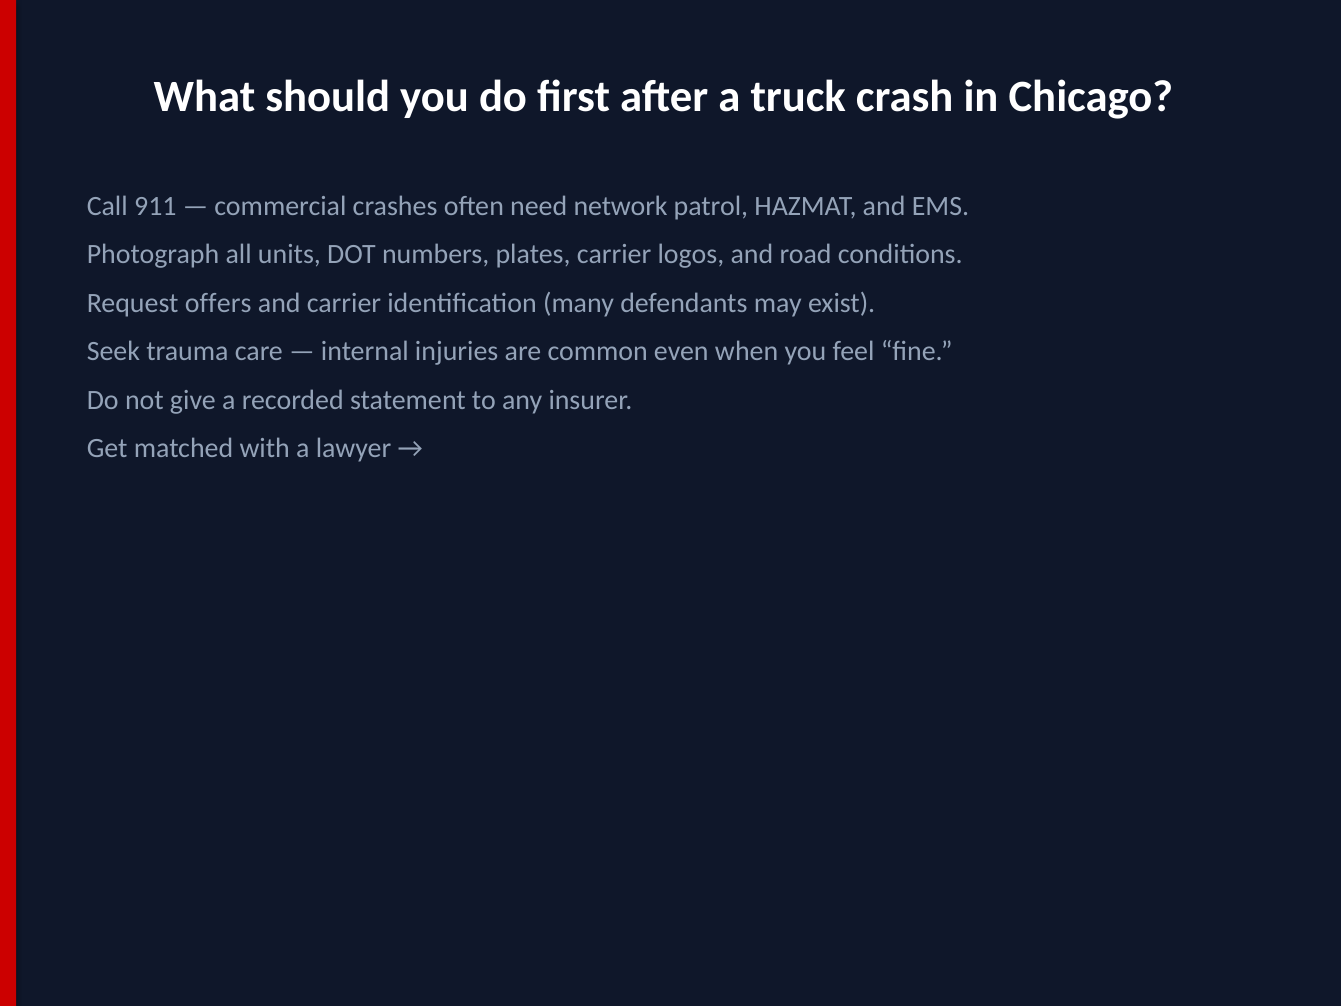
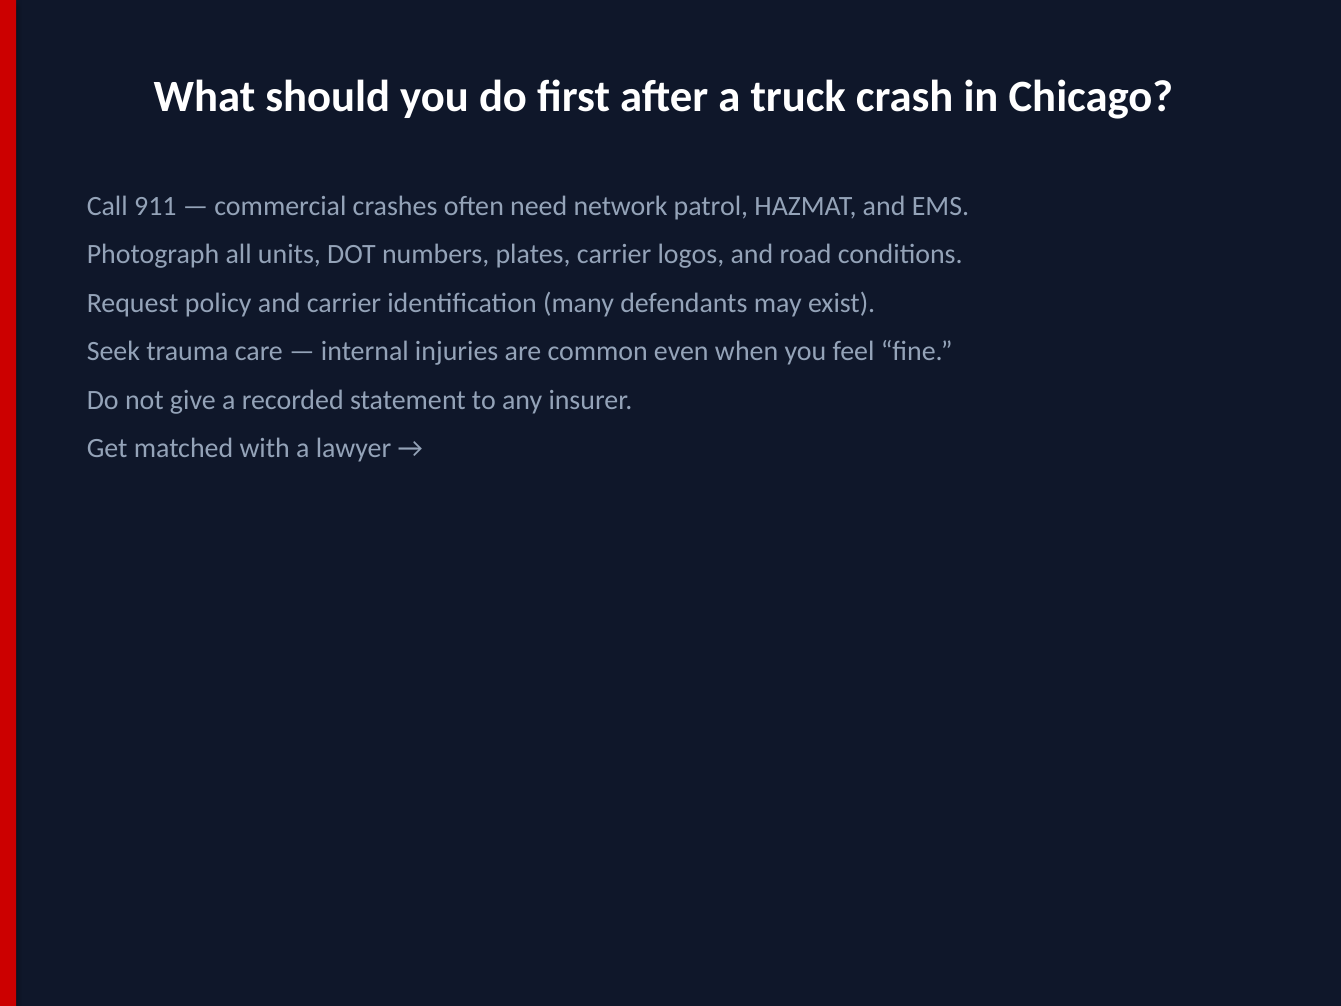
offers: offers -> policy (218, 303)
